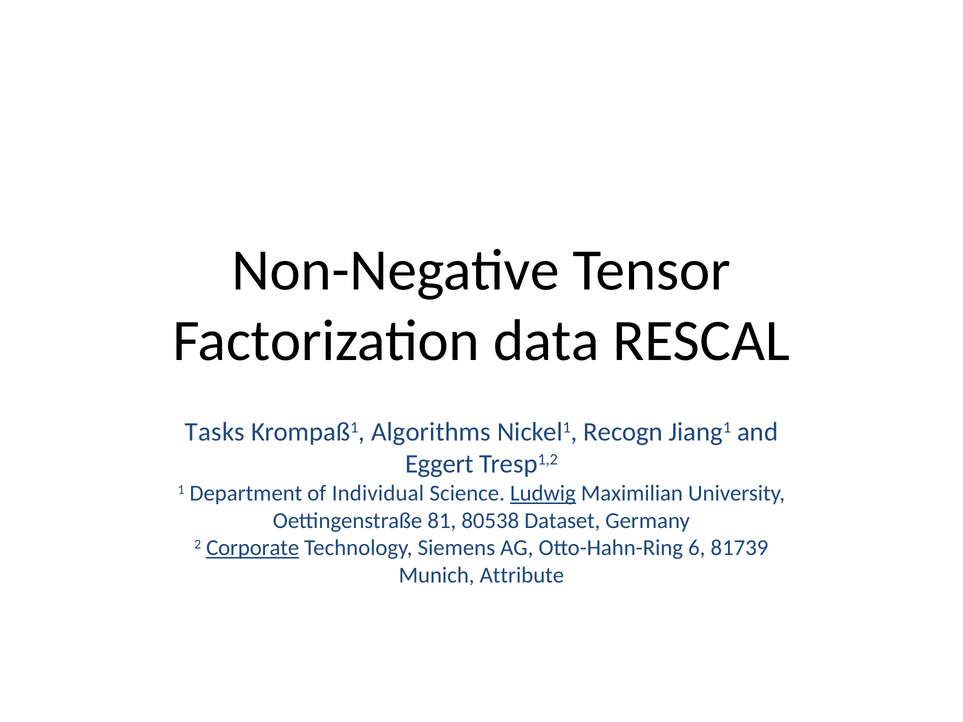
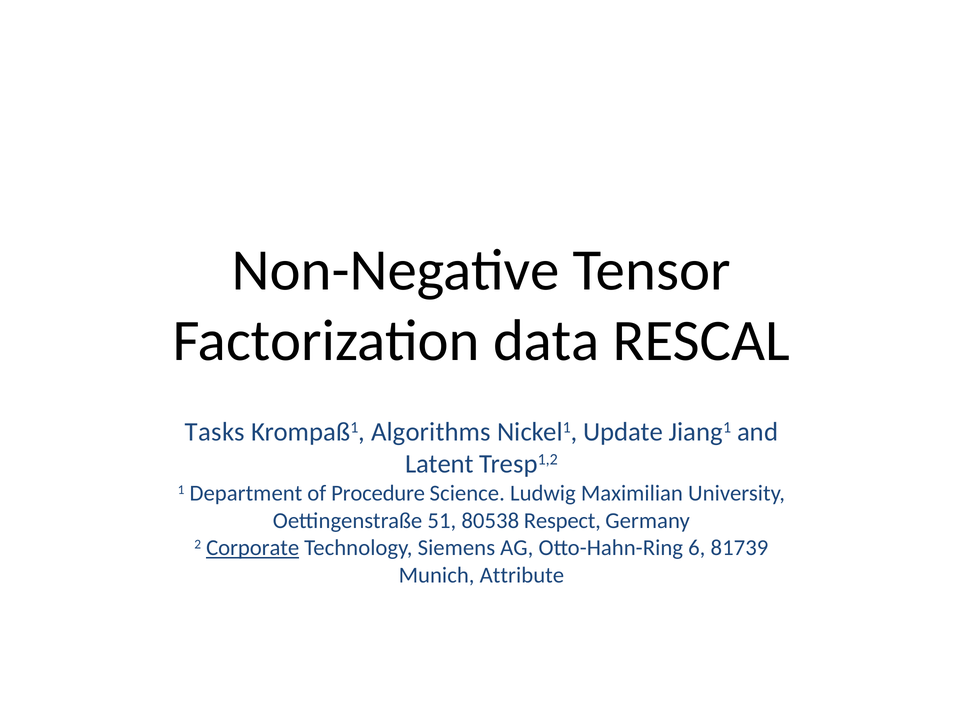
Recogn: Recogn -> Update (623, 432)
Eggert: Eggert -> Latent (439, 464)
Individual: Individual -> Procedure (378, 494)
Ludwig underline: present -> none (543, 494)
81: 81 -> 51 (442, 521)
Dataset: Dataset -> Respect (562, 521)
